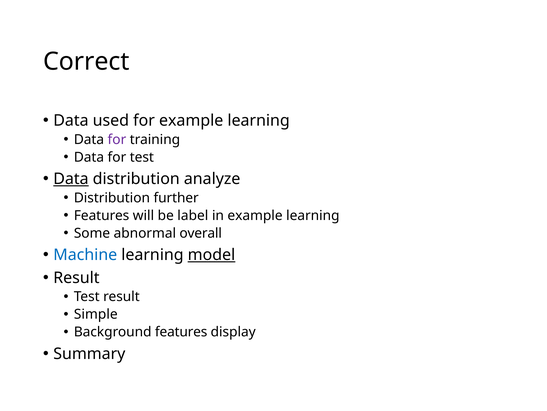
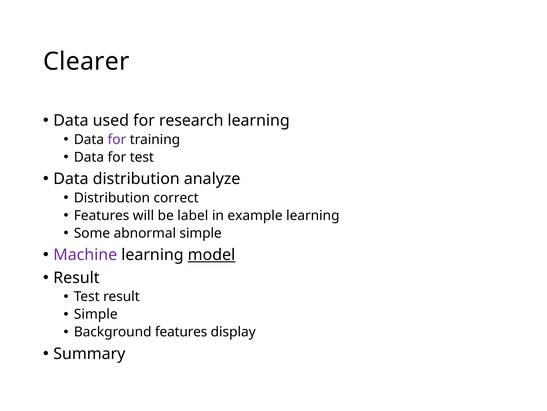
Correct: Correct -> Clearer (86, 61)
for example: example -> research (191, 120)
Data underline: present -> none (71, 179)
further: further -> correct (176, 197)
abnormal overall: overall -> simple (201, 233)
Machine colour: blue -> purple (85, 254)
